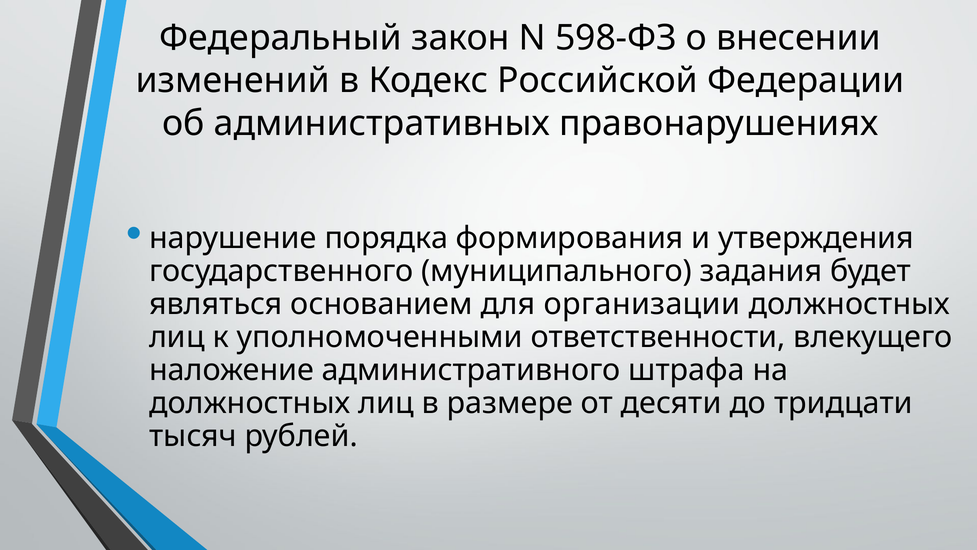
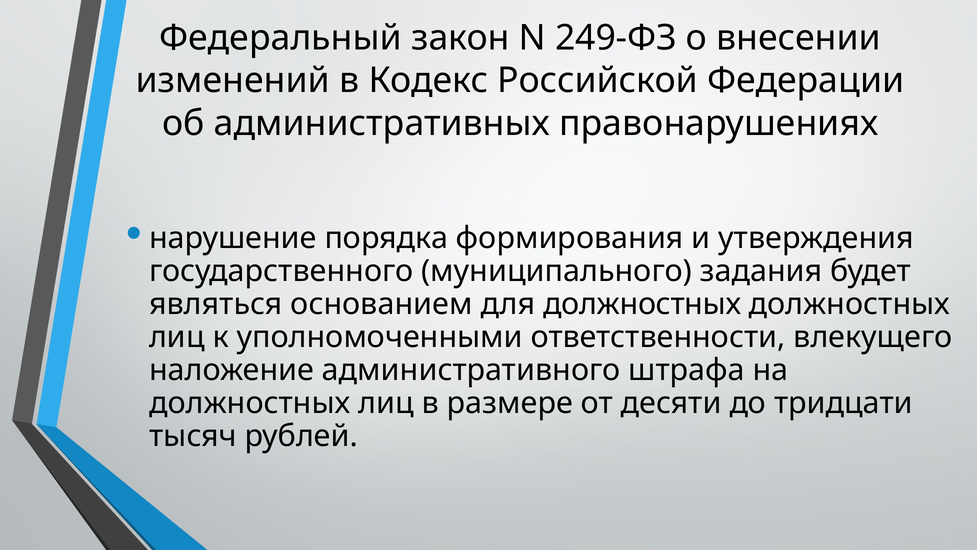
598-ФЗ: 598-ФЗ -> 249-ФЗ (616, 38)
для организации: организации -> должностных (642, 304)
